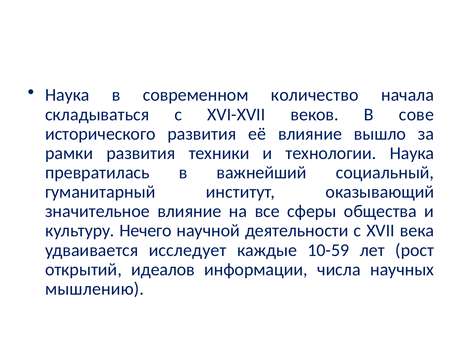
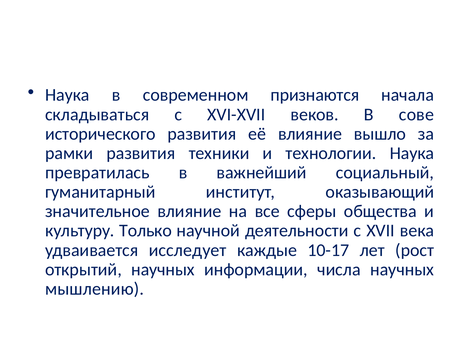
количество: количество -> признаются (315, 95)
Нечего: Нечего -> Только (146, 231)
10-59: 10-59 -> 10-17 (328, 250)
открытий идеалов: идеалов -> научных (163, 270)
